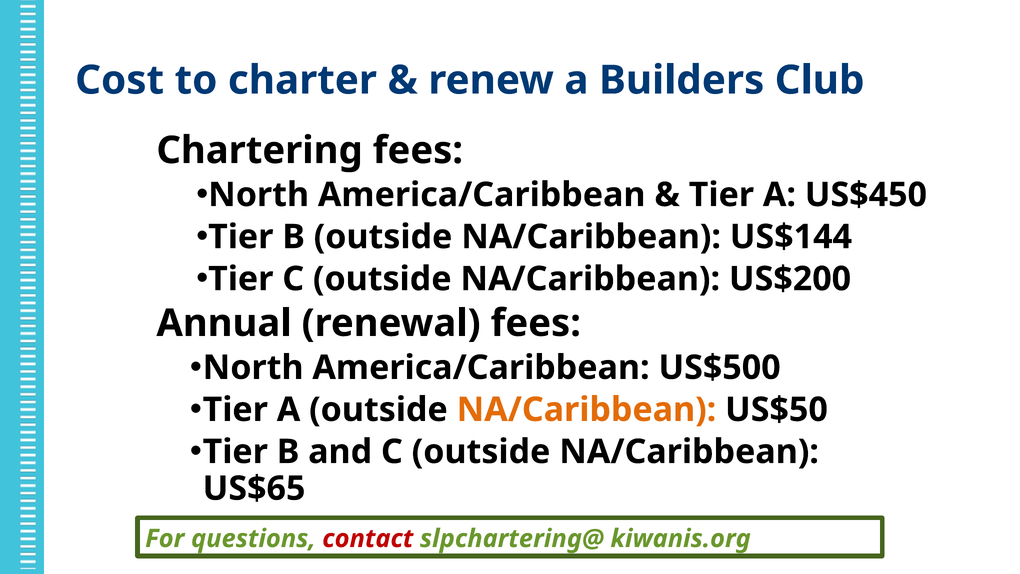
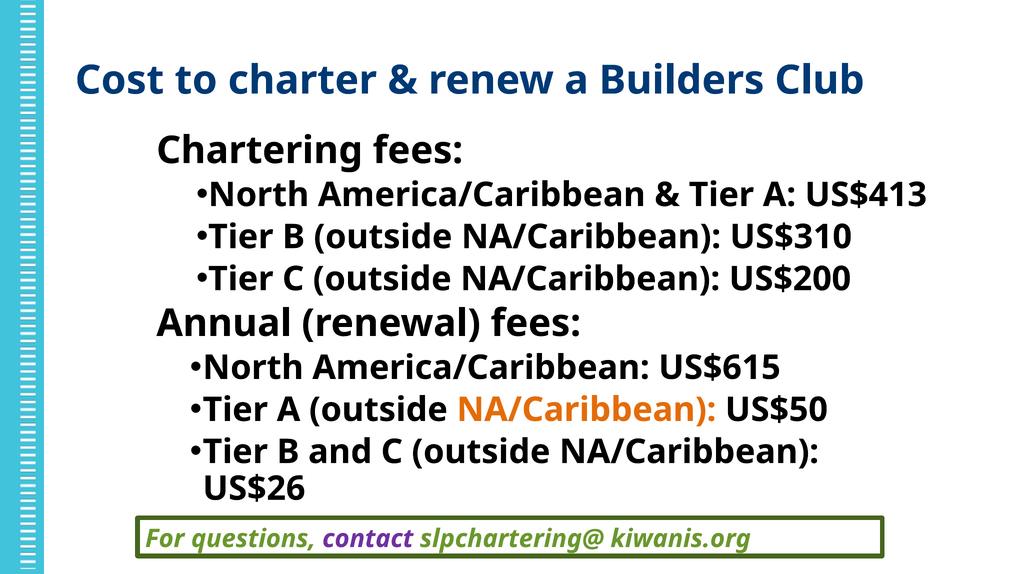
US$450: US$450 -> US$413 (866, 195)
US$144: US$144 -> US$310 (791, 237)
US$500: US$500 -> US$615 (720, 368)
US$65: US$65 -> US$26 (254, 488)
contact colour: red -> purple (368, 538)
